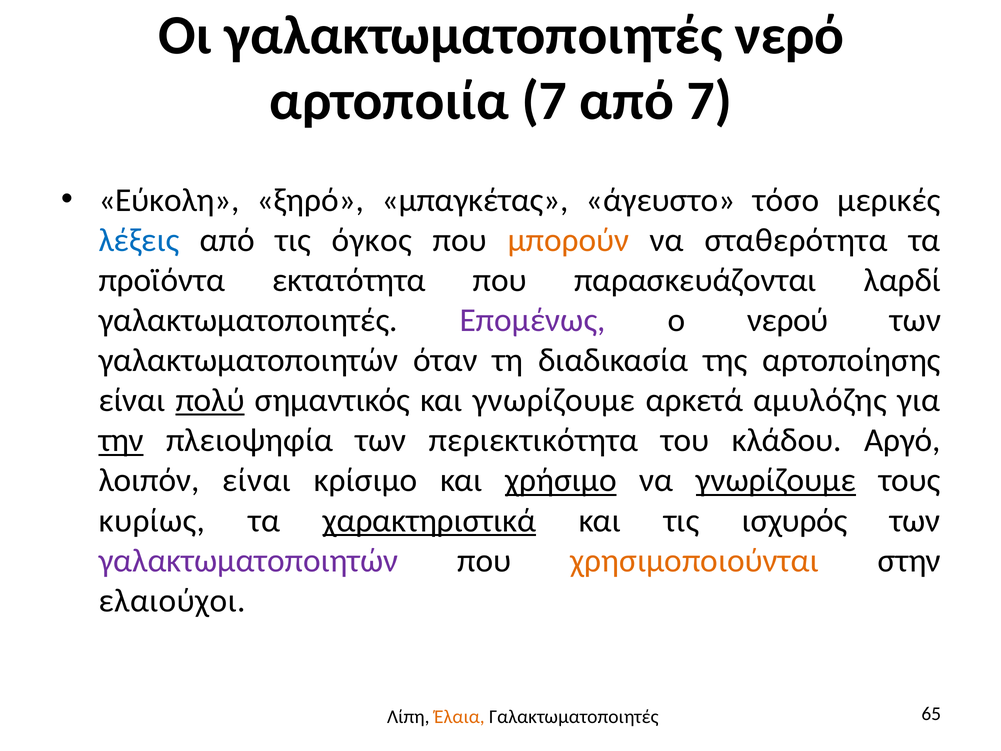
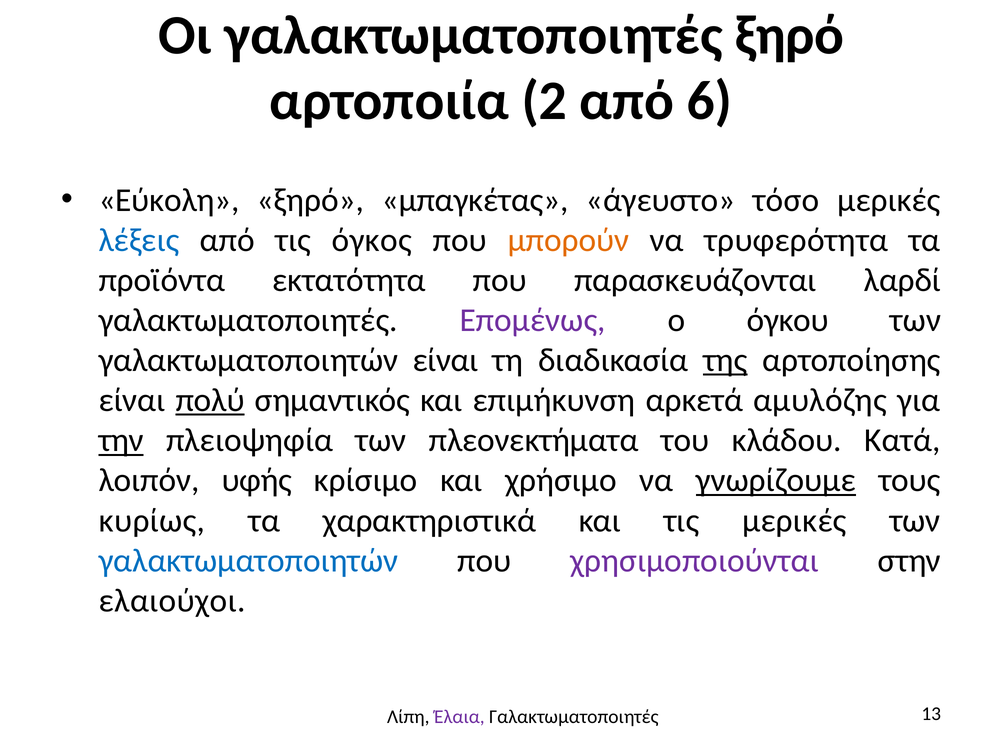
γαλακτωματοποιητές νερό: νερό -> ξηρό (790, 35)
αρτοποιία 7: 7 -> 2 (544, 101)
από 7: 7 -> 6 (710, 101)
σταθερότητα: σταθερότητα -> τρυφερότητα (796, 240)
νερού: νερού -> όγκου (788, 320)
γαλακτωματοποιητών όταν: όταν -> είναι (446, 360)
της underline: none -> present (725, 360)
και γνωρίζουμε: γνωρίζουμε -> επιμήκυνση (554, 400)
περιεκτικότητα: περιεκτικότητα -> πλεονεκτήματα (534, 440)
Αργό: Αργό -> Κατά (902, 440)
λοιπόν είναι: είναι -> υφής (257, 480)
χρήσιμο underline: present -> none (561, 480)
χαρακτηριστικά underline: present -> none (429, 520)
τις ισχυρός: ισχυρός -> μερικές (794, 520)
γαλακτωματοποιητών colour: purple -> blue (248, 560)
χρησιμοποιούνται colour: orange -> purple (694, 560)
Έλαια colour: orange -> purple (459, 717)
65: 65 -> 13 (931, 714)
